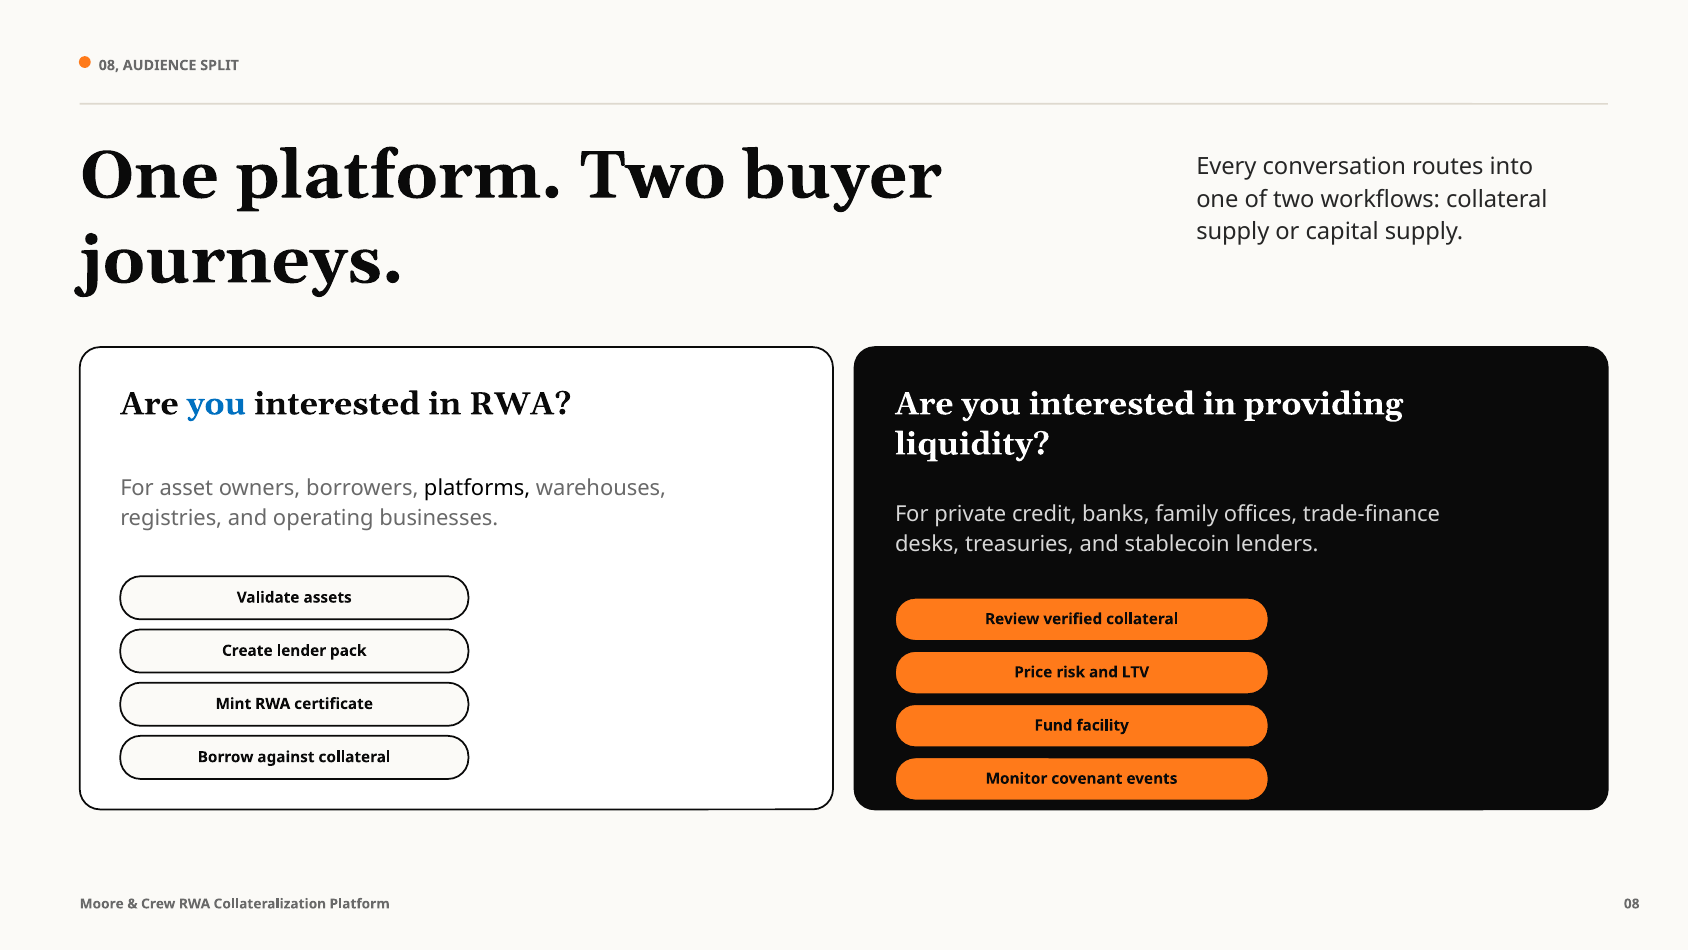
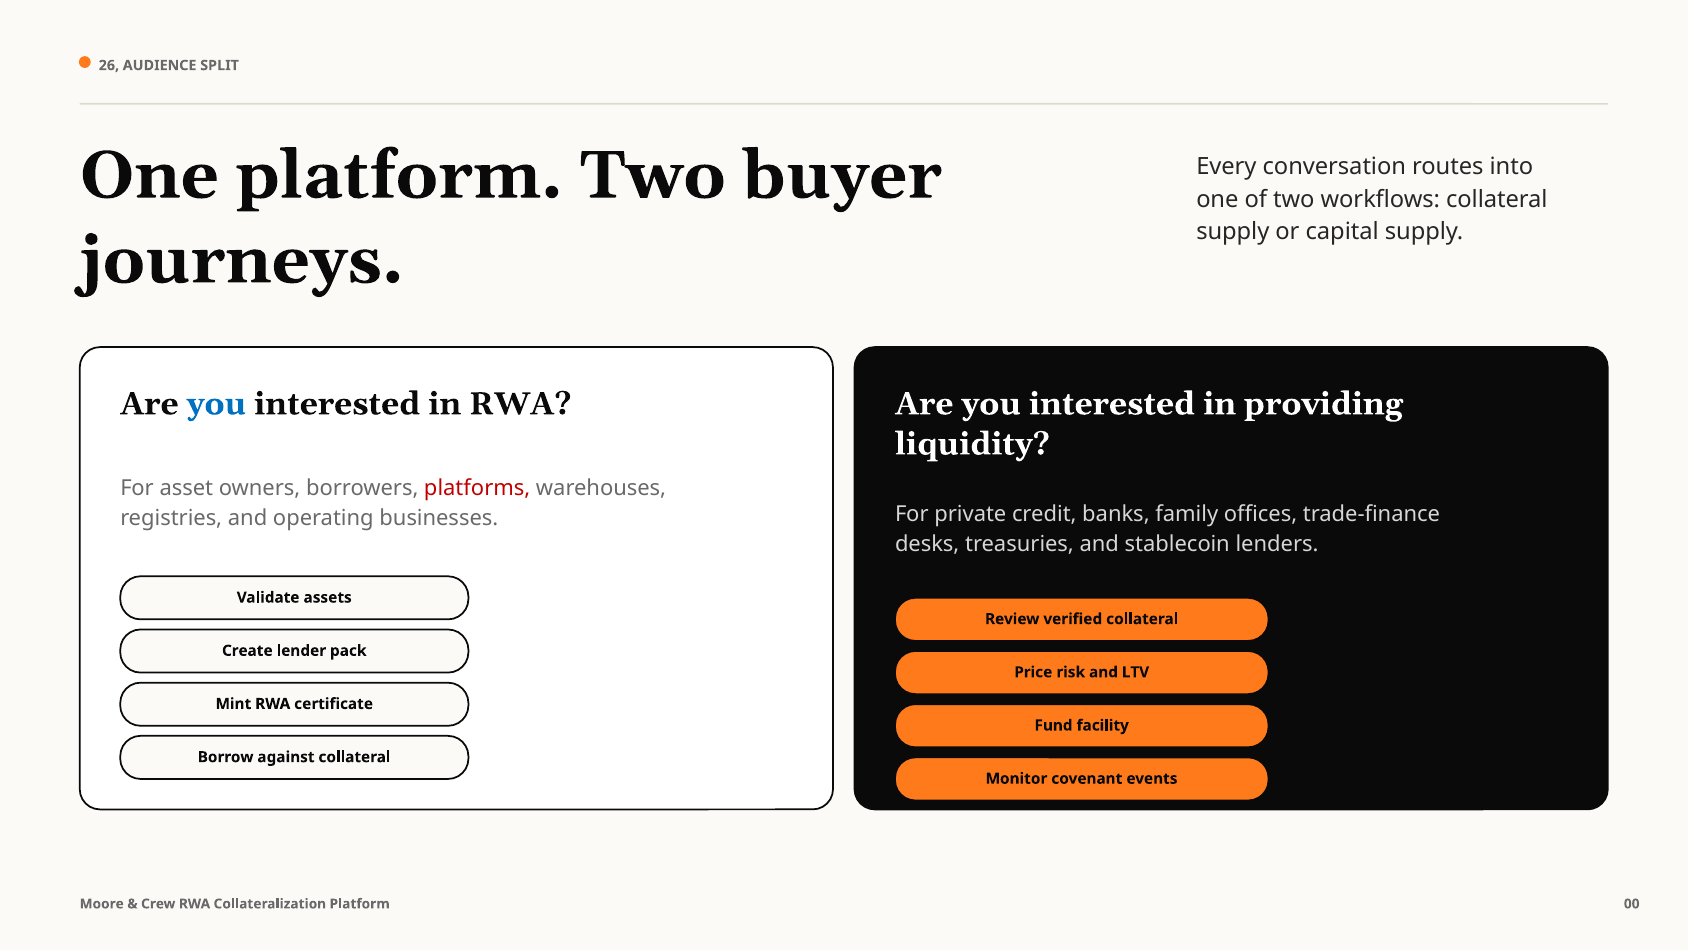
08: 08 -> 26 (109, 65)
platforms colour: black -> red (477, 488)
Platform 08: 08 -> 00 (1632, 903)
